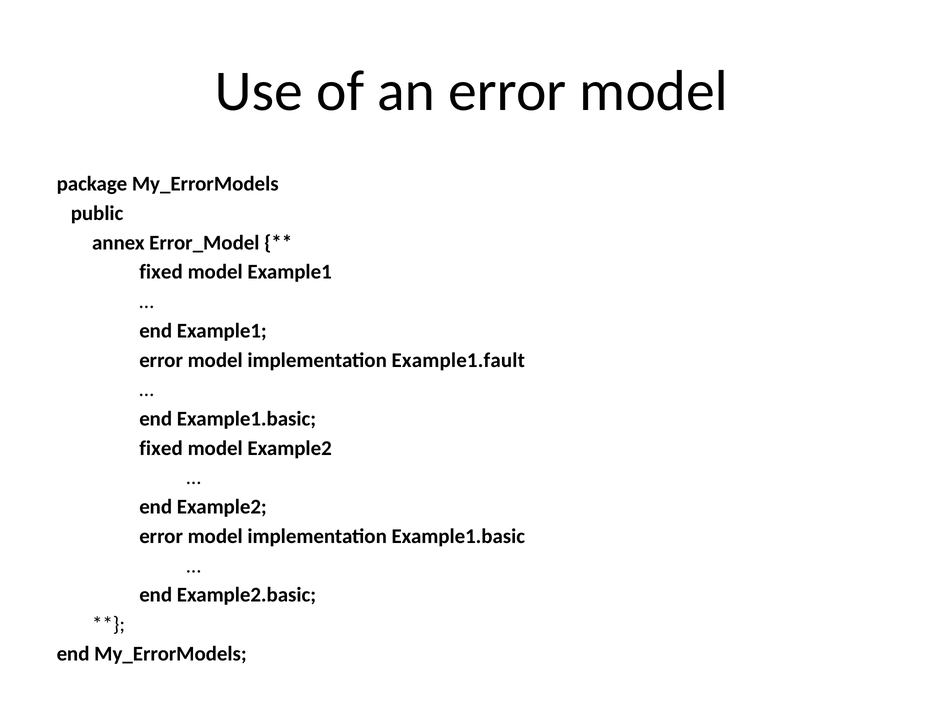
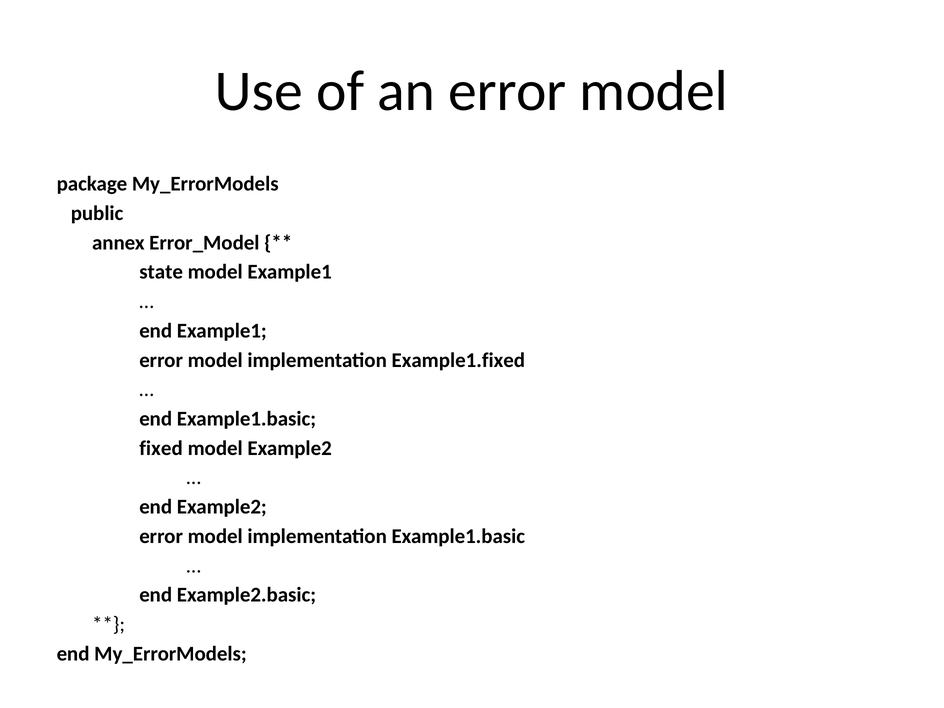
fixed: fixed -> state (161, 272)
Example1.fault: Example1.fault -> Example1.fixed (458, 360)
